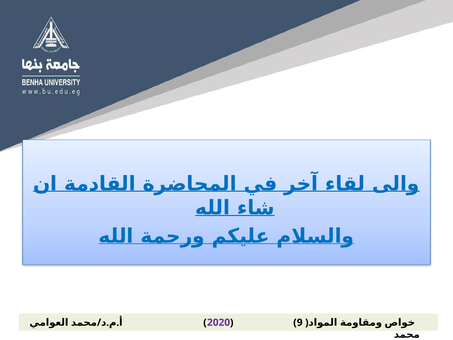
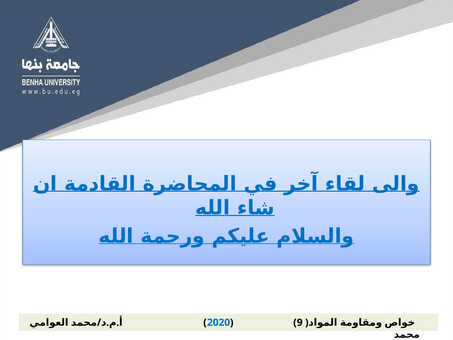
2020 colour: purple -> blue (219, 322)
